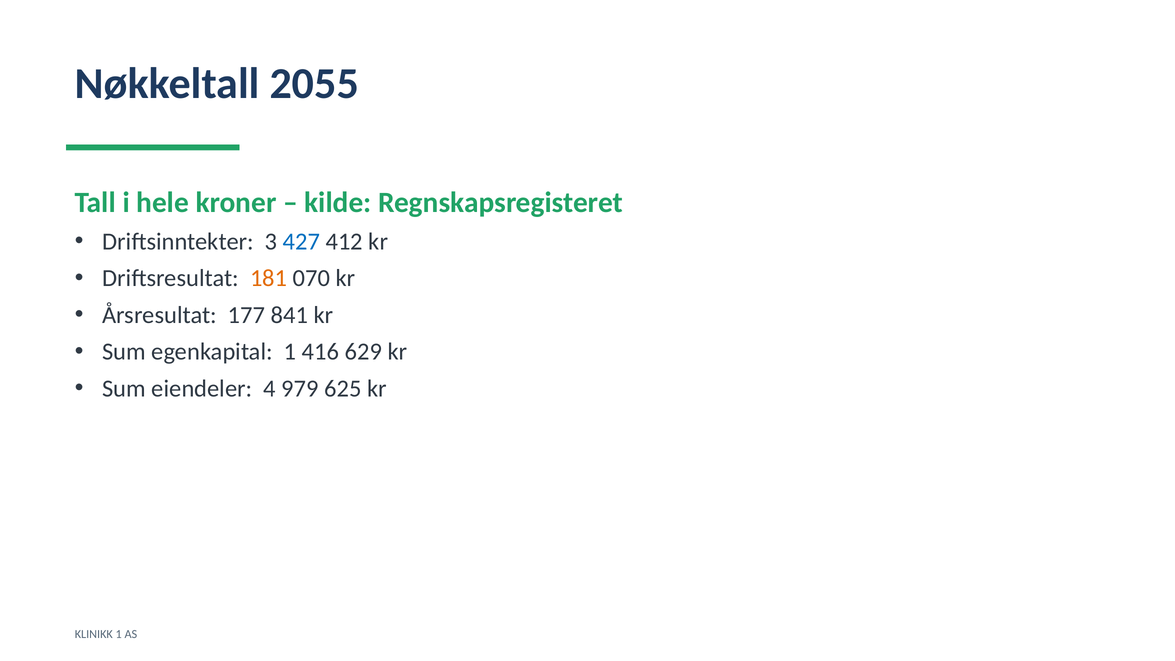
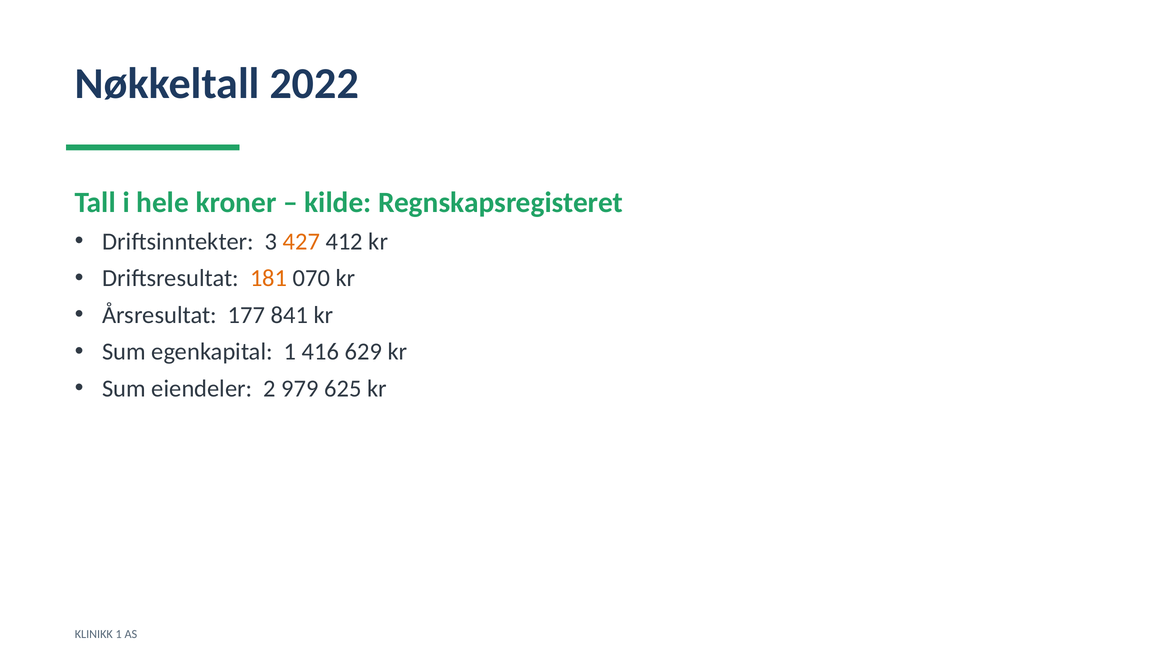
2055: 2055 -> 2022 (314, 84)
427 colour: blue -> orange (301, 242)
4: 4 -> 2 (270, 389)
